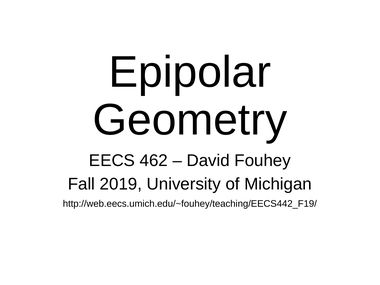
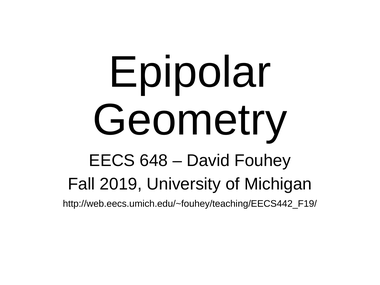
462: 462 -> 648 (154, 161)
